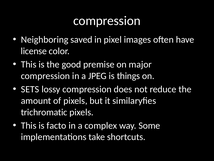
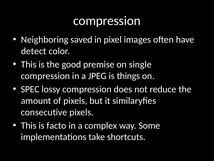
license: license -> detect (34, 51)
major: major -> single (140, 64)
SETS: SETS -> SPEC (30, 89)
trichromatic: trichromatic -> consecutive (44, 112)
